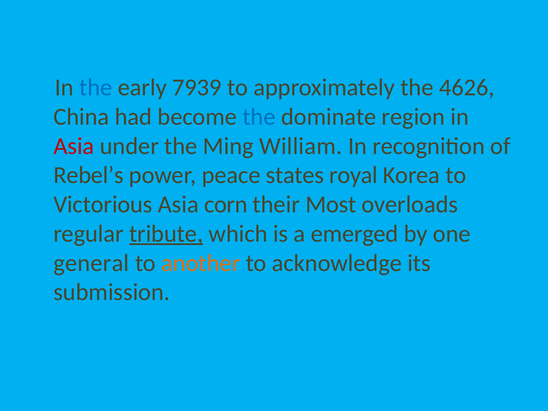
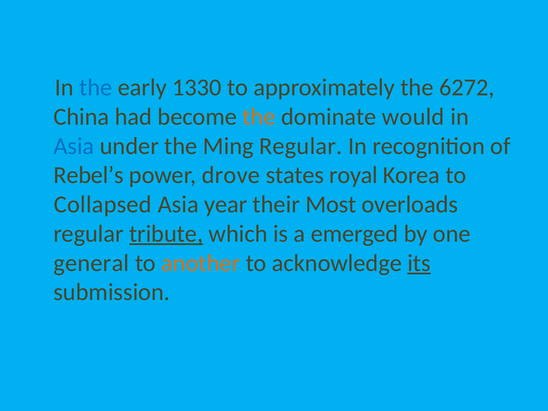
7939: 7939 -> 1330 (197, 88)
4626: 4626 -> 6272 (467, 88)
the colour: blue -> orange (259, 117)
region: region -> would (413, 117)
Asia colour: red -> blue (74, 146)
Ming William: William -> Regular (301, 146)
peace: peace -> drove (231, 175)
Victorious: Victorious -> Collapsed (103, 204)
corn: corn -> year (226, 204)
its underline: none -> present (419, 263)
